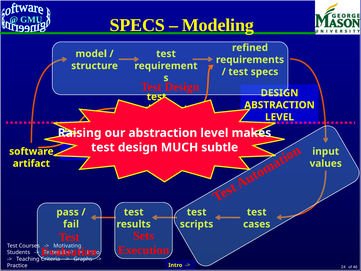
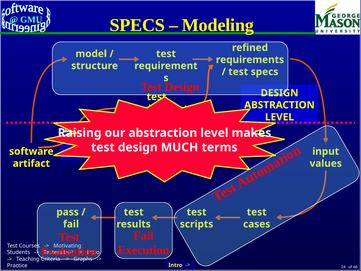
subtle: subtle -> terms (220, 147)
Sets: Sets -> Fail (144, 235)
